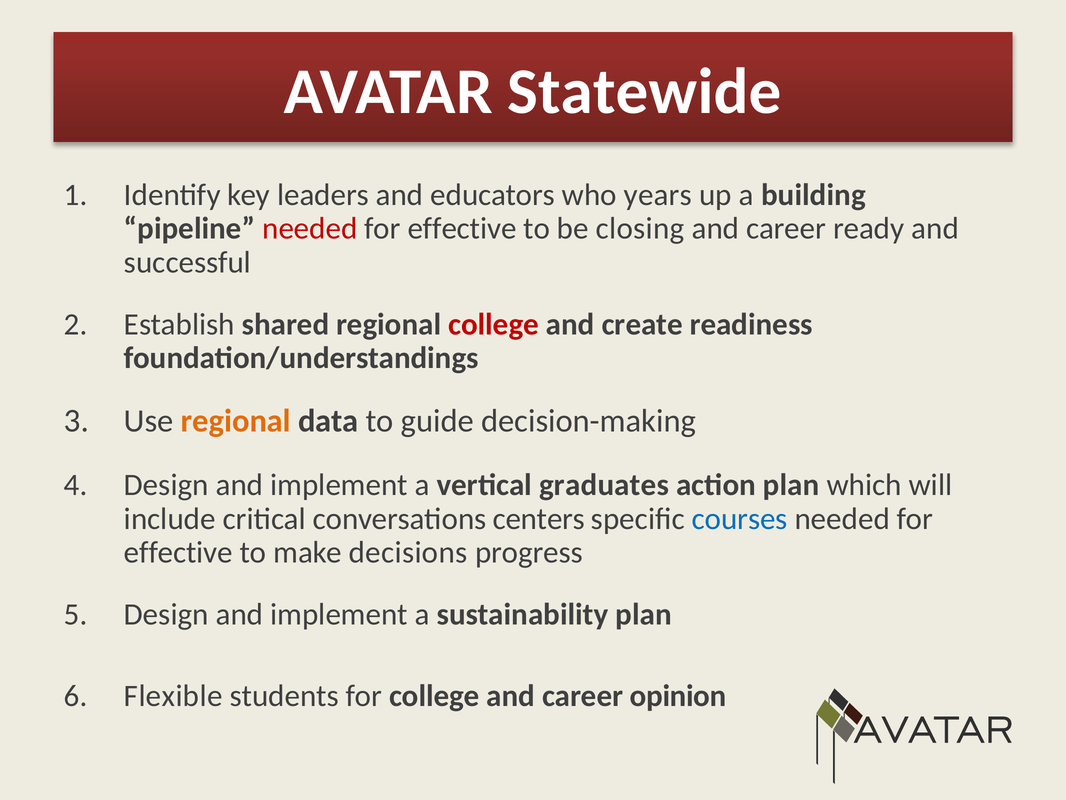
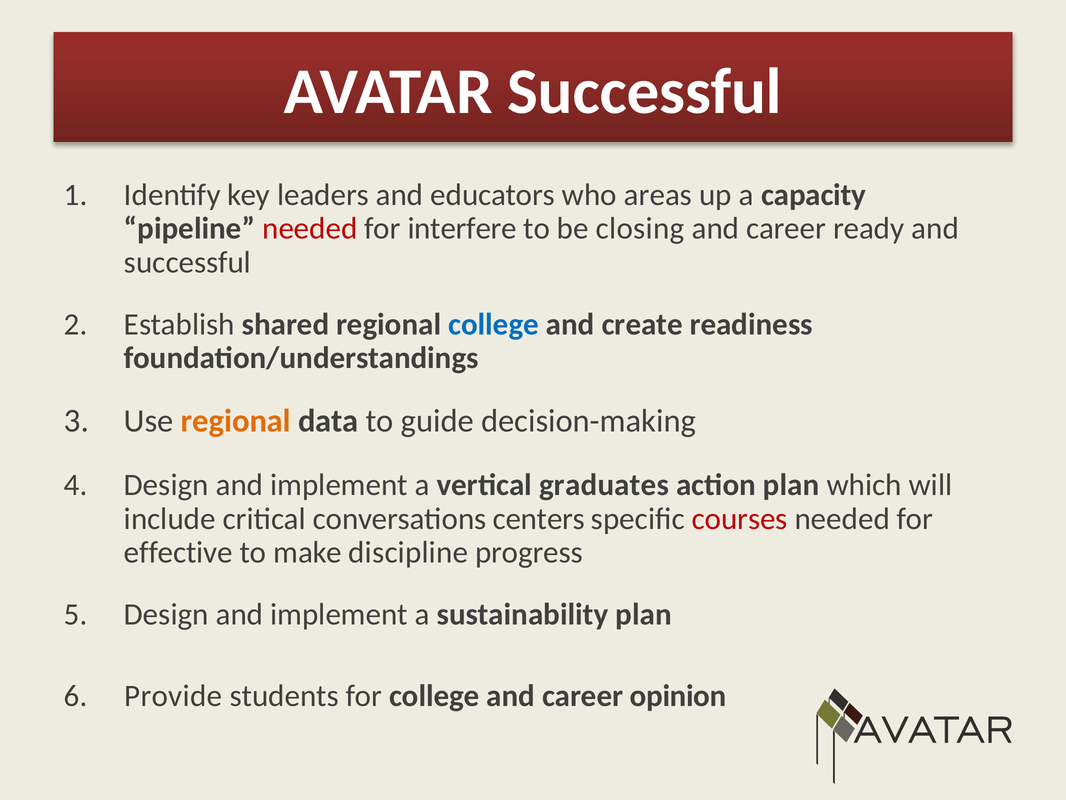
AVATAR Statewide: Statewide -> Successful (645, 92)
years: years -> areas (658, 195)
building: building -> capacity (814, 195)
effective: effective -> interfere (462, 229)
college colour: red -> blue (494, 324)
courses colour: blue -> red (740, 518)
decisions: decisions -> discipline (408, 552)
Flexible: Flexible -> Provide (173, 695)
